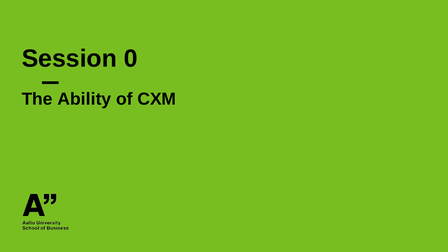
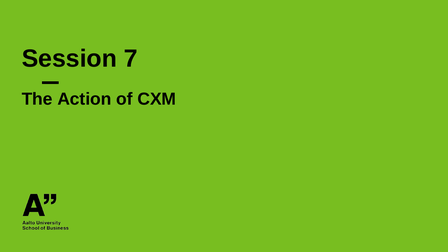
0: 0 -> 7 (131, 59)
Ability: Ability -> Action (84, 99)
